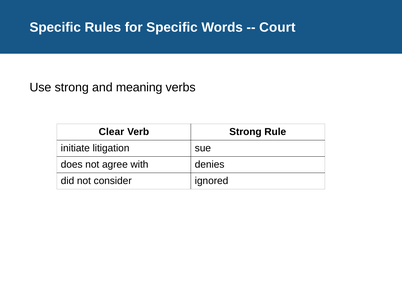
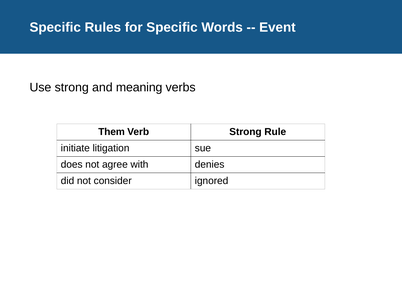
Court: Court -> Event (277, 27)
Clear: Clear -> Them (112, 132)
